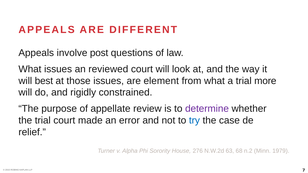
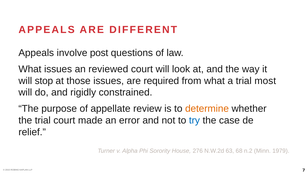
best: best -> stop (44, 81)
element: element -> required (161, 81)
more: more -> most (265, 81)
determine colour: purple -> orange (207, 109)
